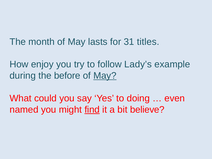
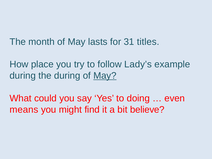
enjoy: enjoy -> place (42, 64)
the before: before -> during (67, 76)
named: named -> means (24, 110)
find underline: present -> none (92, 110)
